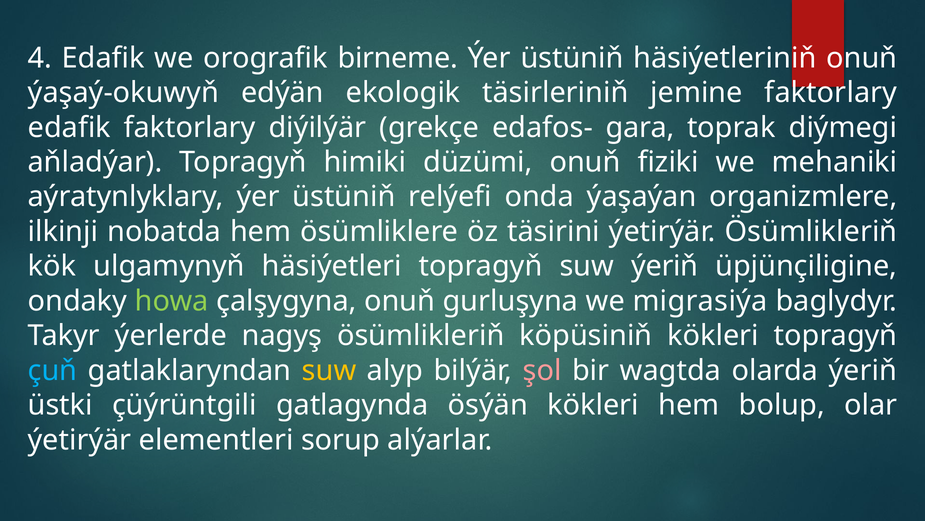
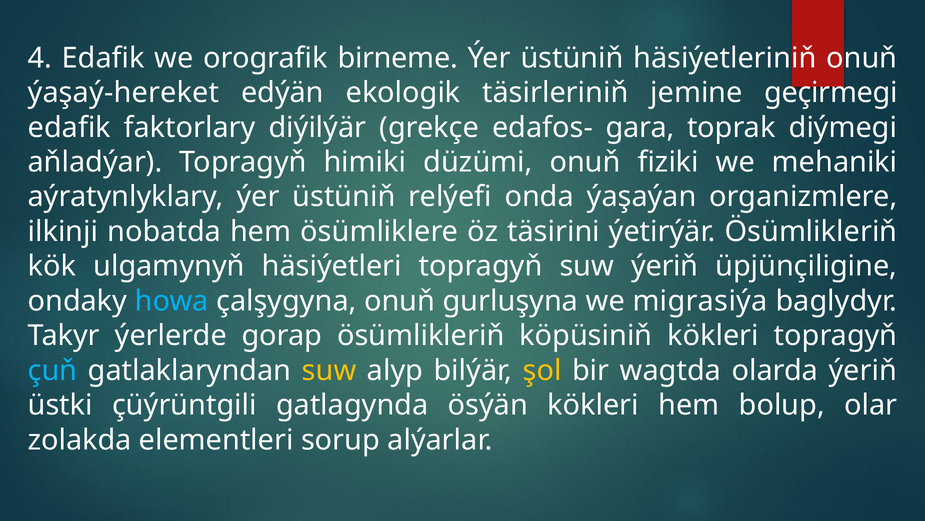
ýaşaý-okuwyň: ýaşaý-okuwyň -> ýaşaý-hereket (123, 93)
jemine faktorlary: faktorlary -> geçirmegi (831, 93)
howa colour: light green -> light blue (172, 301)
nagyş: nagyş -> gorap (282, 335)
şol colour: pink -> yellow (542, 370)
ýetirýär: ýetirýär -> zolakda (80, 439)
